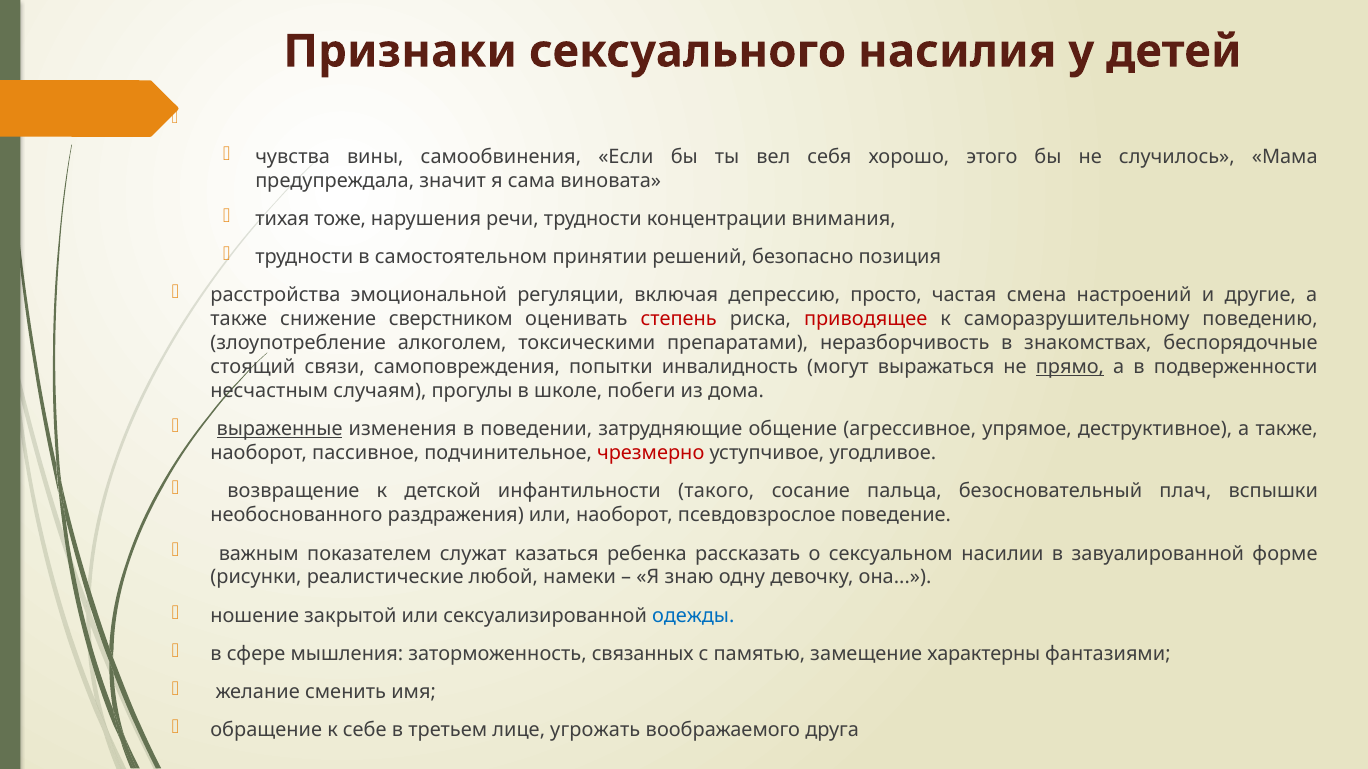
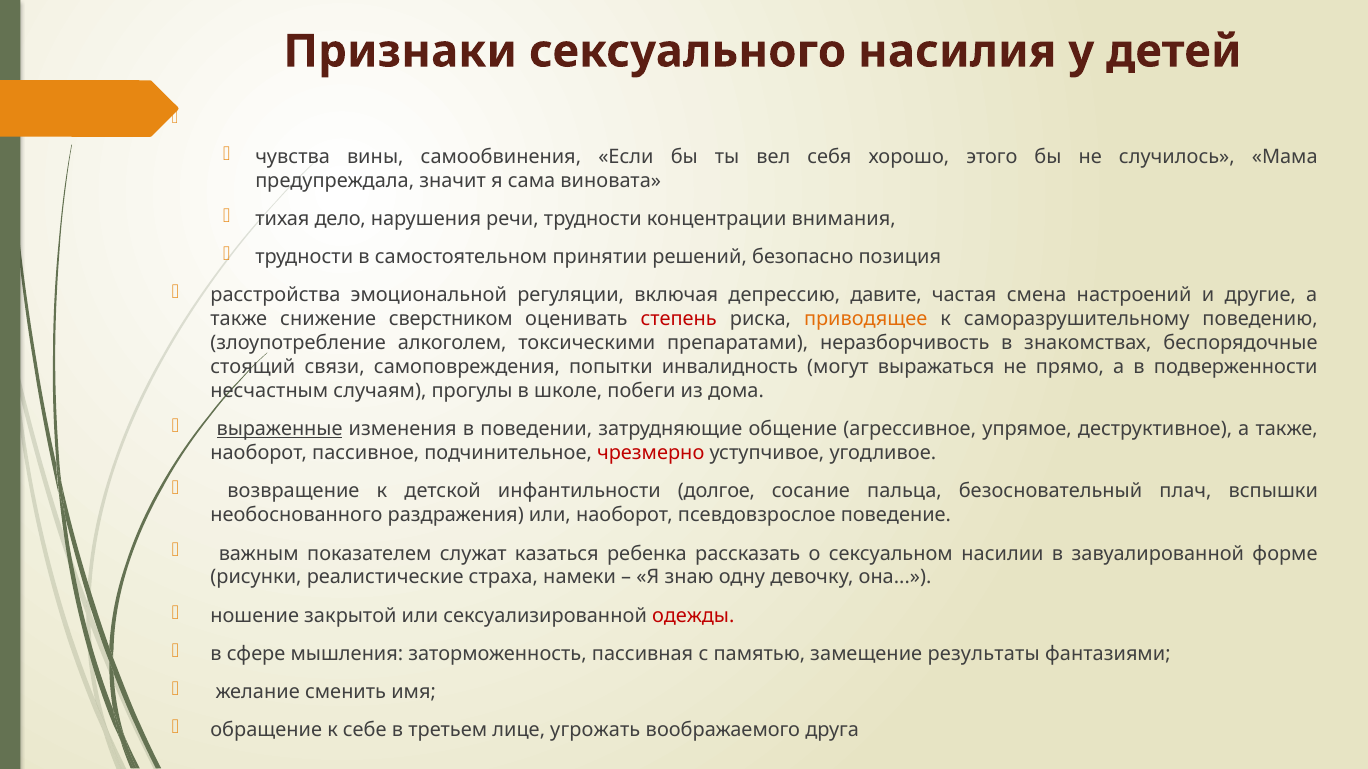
тоже: тоже -> дело (340, 219)
просто: просто -> давите (886, 295)
приводящее colour: red -> orange (866, 319)
прямо underline: present -> none (1070, 367)
такого: такого -> долгое (716, 492)
любой: любой -> страха (503, 578)
одежды colour: blue -> red (693, 616)
связанных: связанных -> пассивная (643, 654)
характерны: характерны -> результаты (984, 654)
